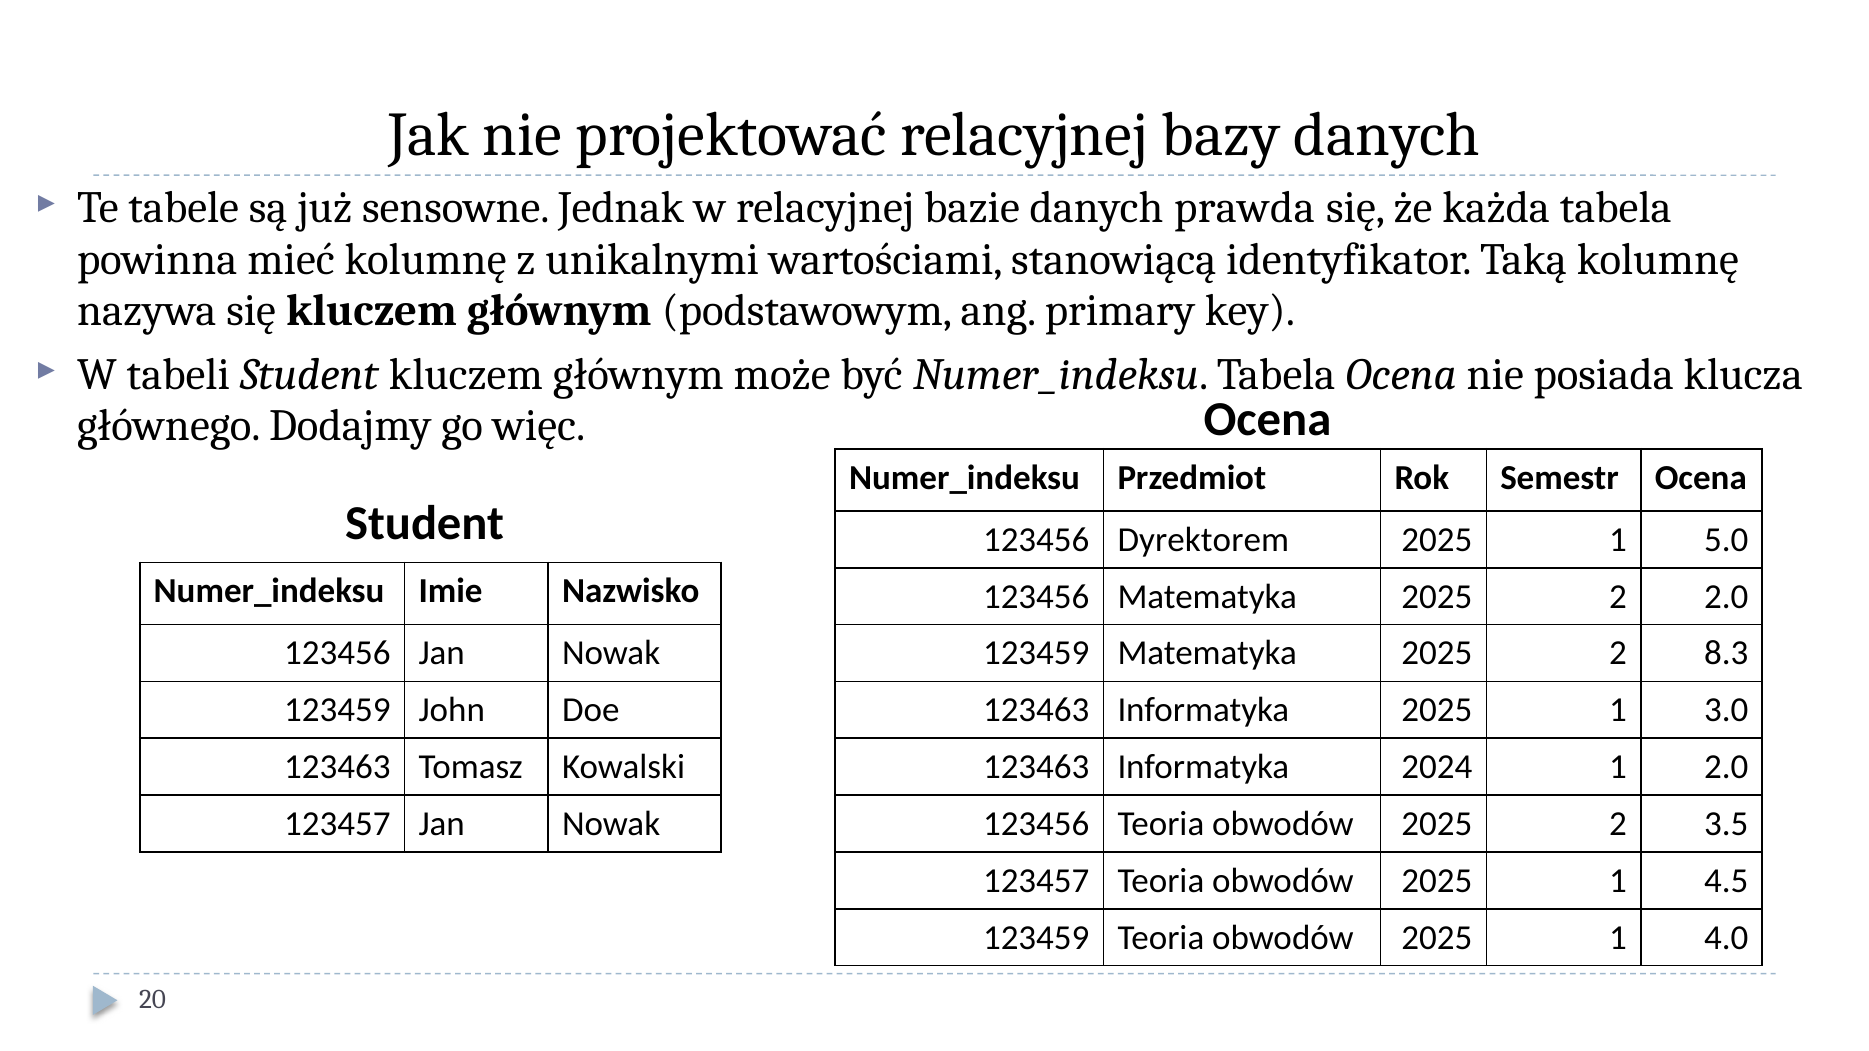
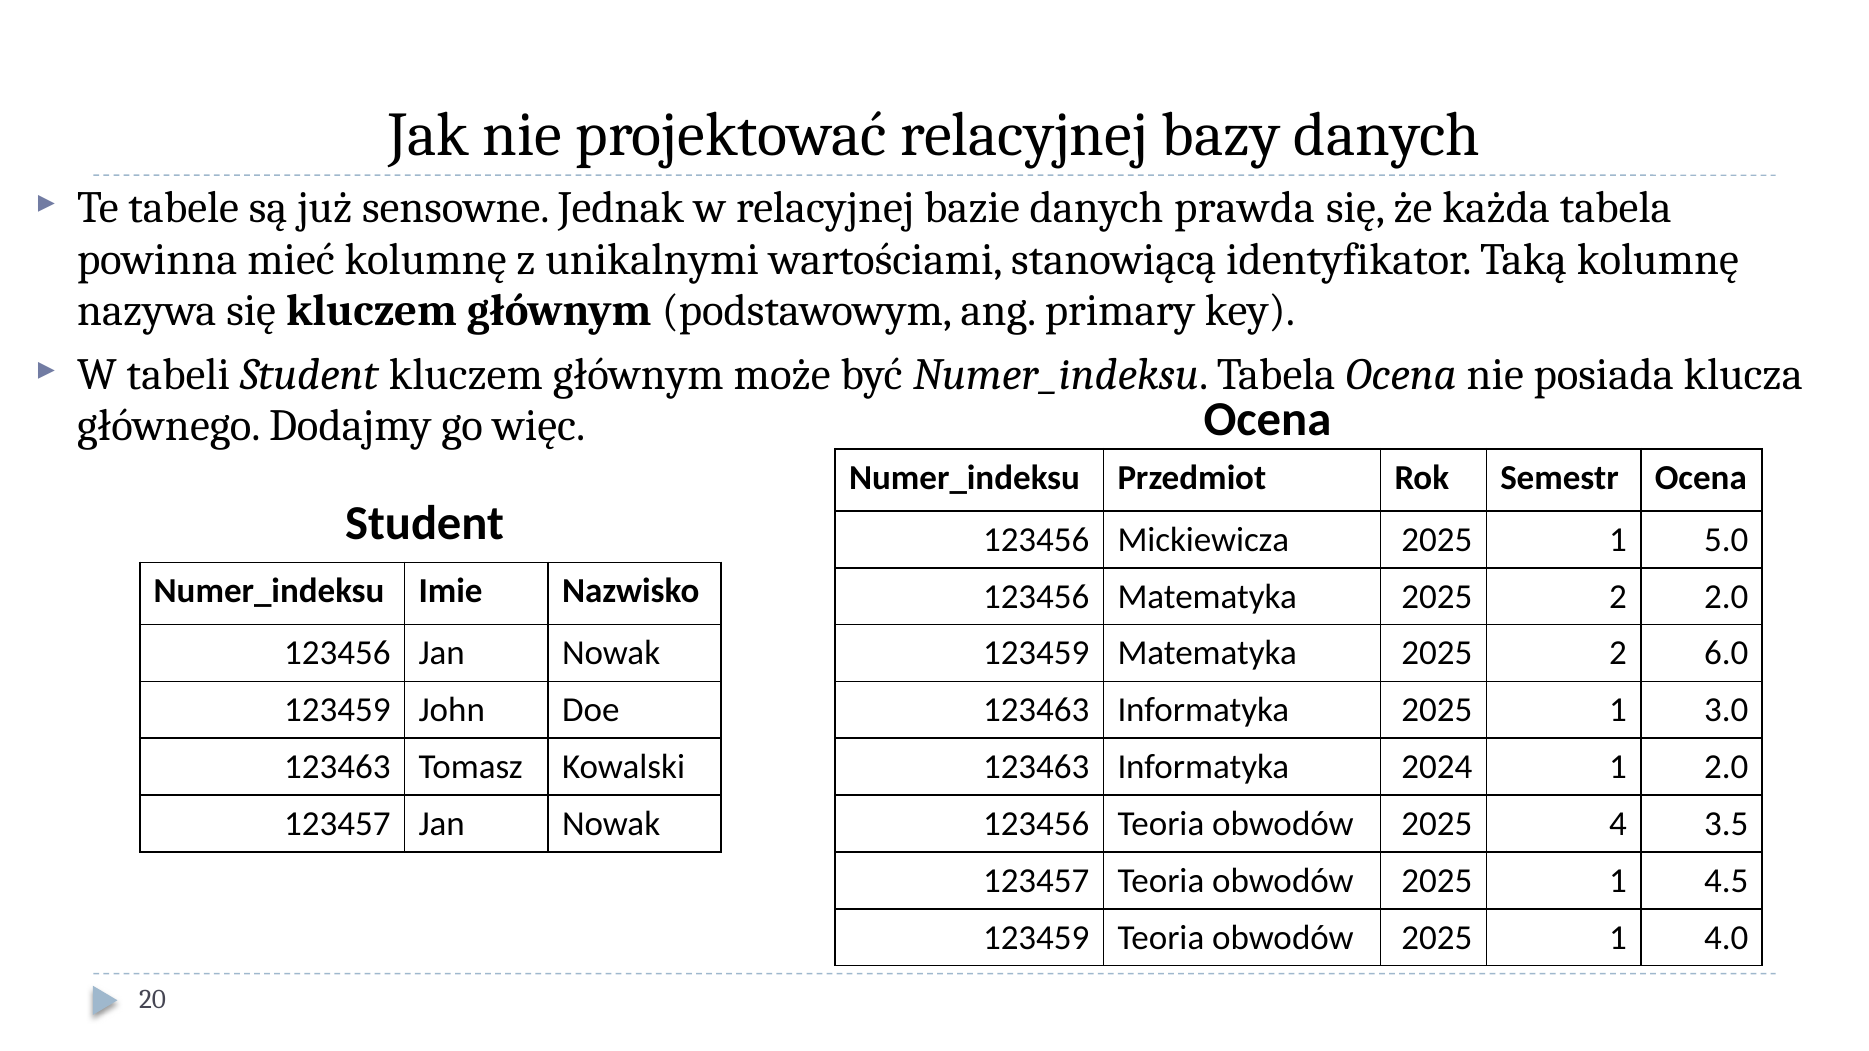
Dyrektorem: Dyrektorem -> Mickiewicza (1203, 540)
8.3: 8.3 -> 6.0 (1726, 654)
obwodów 2025 2: 2 -> 4 (1618, 824)
